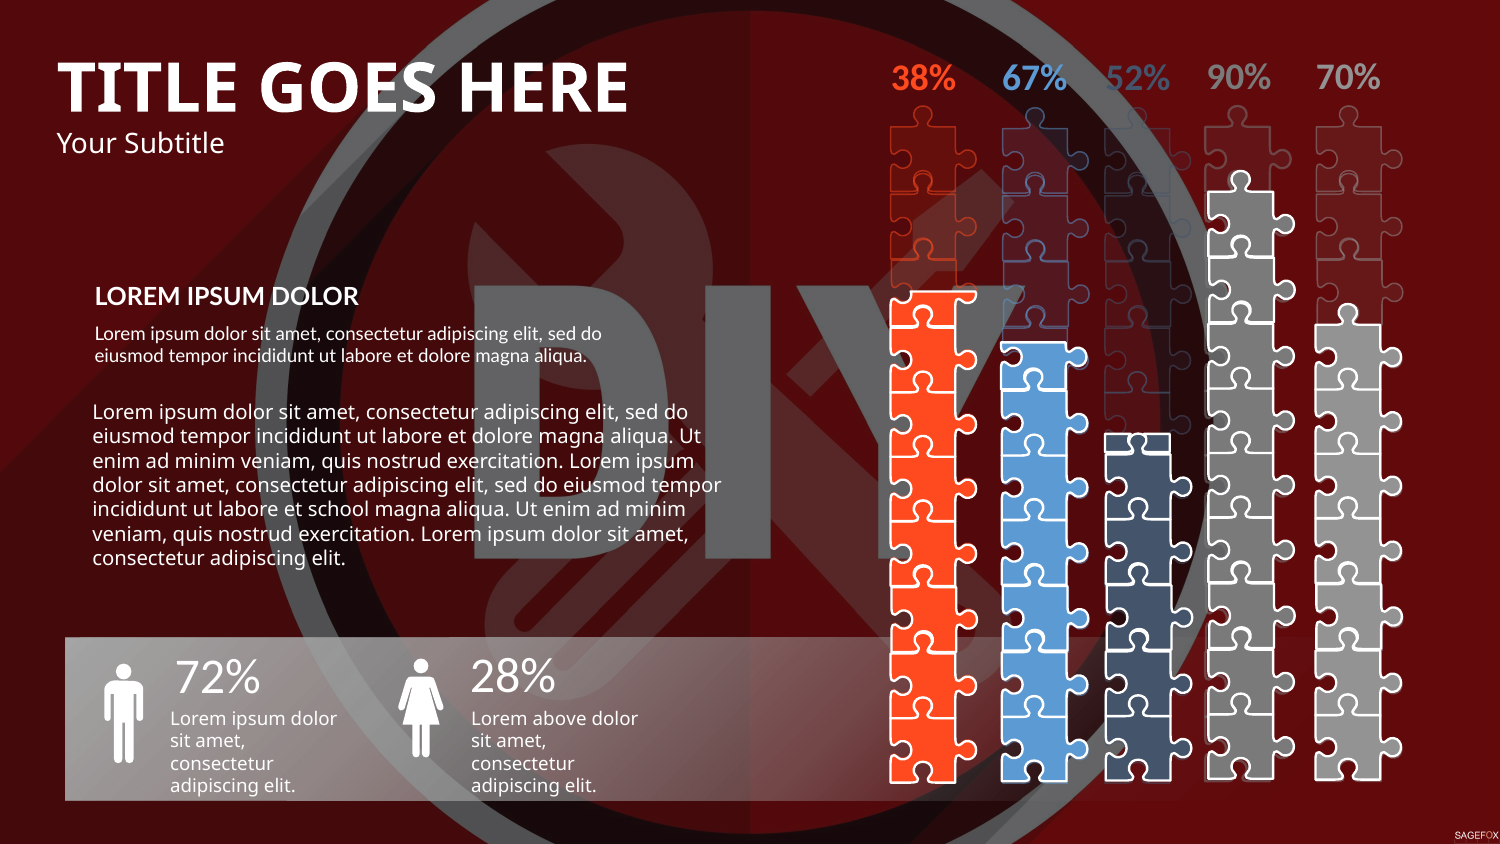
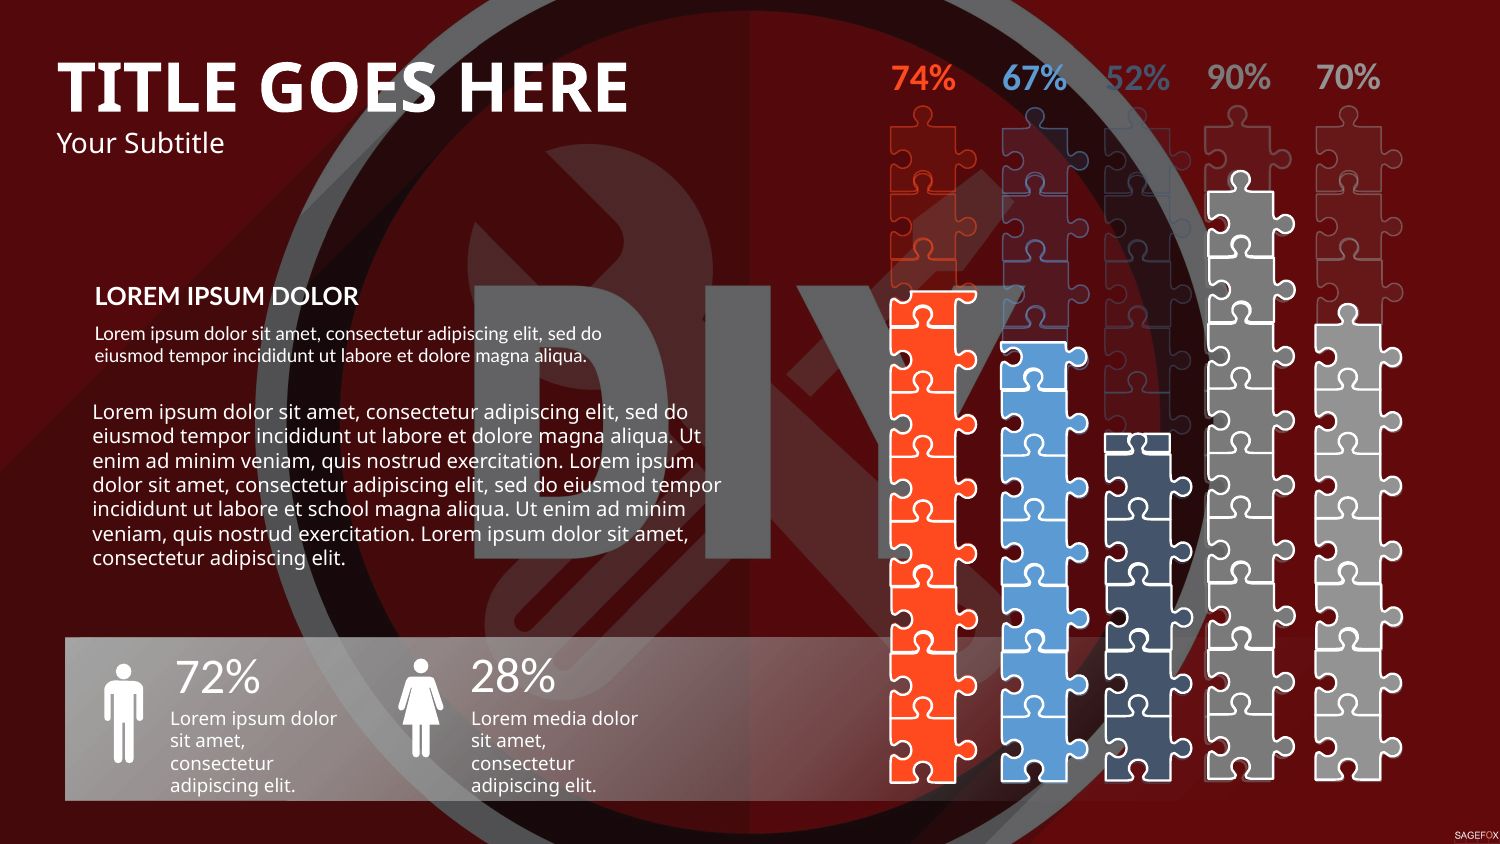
38%: 38% -> 74% (924, 78)
above: above -> media (560, 719)
